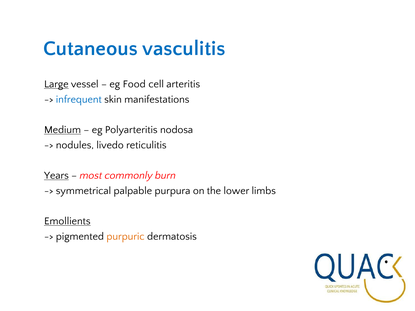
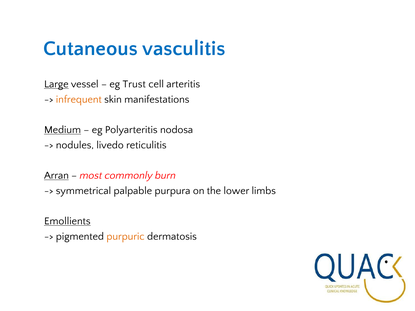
Food: Food -> Trust (134, 84)
infrequent colour: blue -> orange (79, 99)
Years: Years -> Arran (56, 176)
